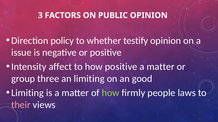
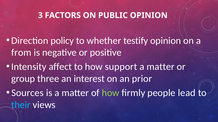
issue: issue -> from (21, 53)
how positive: positive -> support (121, 67)
an limiting: limiting -> interest (89, 79)
good: good -> prior (142, 79)
Limiting: Limiting -> Sources (27, 93)
laws: laws -> lead (187, 93)
their colour: pink -> light blue (21, 105)
